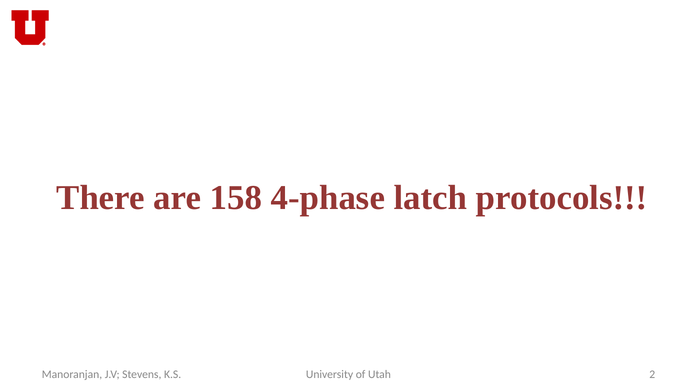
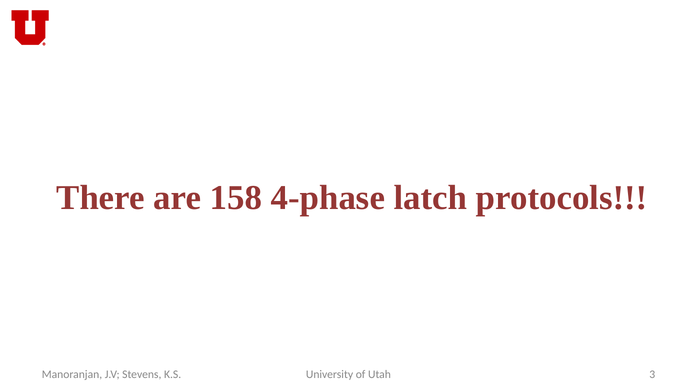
2: 2 -> 3 (652, 374)
